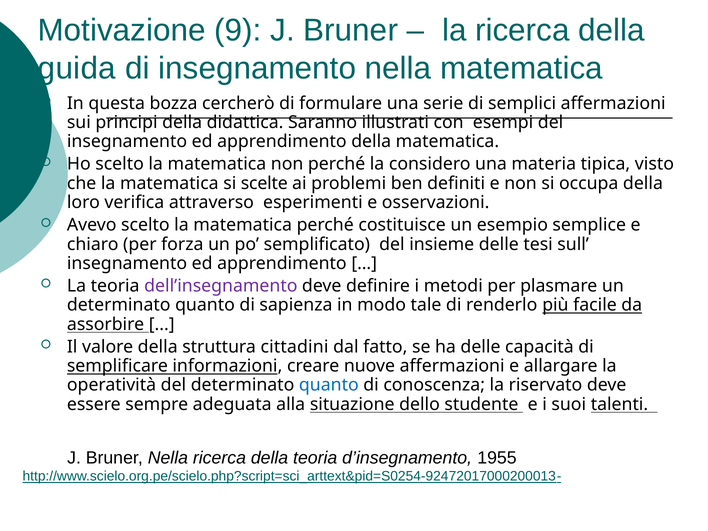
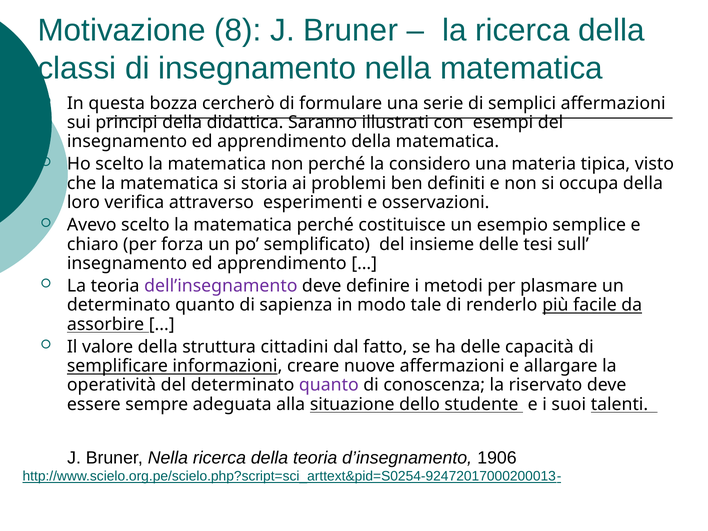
9: 9 -> 8 (238, 30)
guida: guida -> classi (77, 68)
scelte: scelte -> storia (264, 183)
quanto colour: blue -> purple (329, 385)
1955: 1955 -> 1906 (497, 458)
